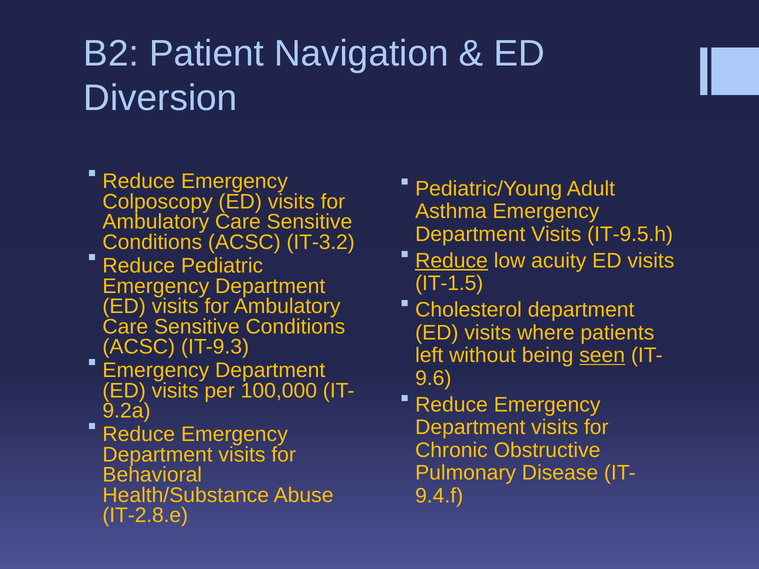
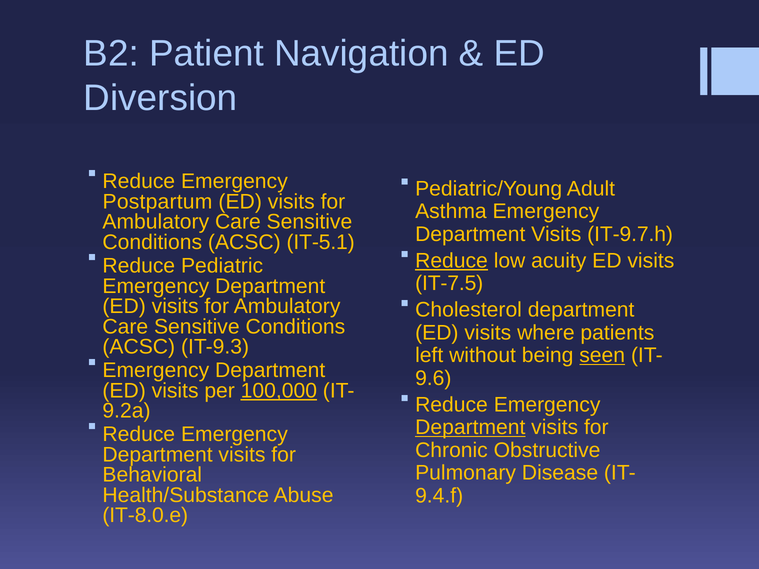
Colposcopy: Colposcopy -> Postpartum (157, 202)
IT-9.5.h: IT-9.5.h -> IT-9.7.h (630, 234)
IT-3.2: IT-3.2 -> IT-5.1 (321, 242)
IT-1.5: IT-1.5 -> IT-7.5 (449, 284)
100,000 underline: none -> present (279, 391)
Department underline: none -> present (470, 428)
IT-2.8.e: IT-2.8.e -> IT-8.0.e (145, 516)
